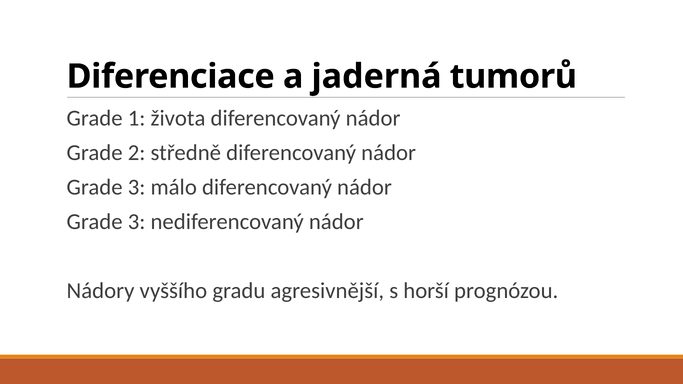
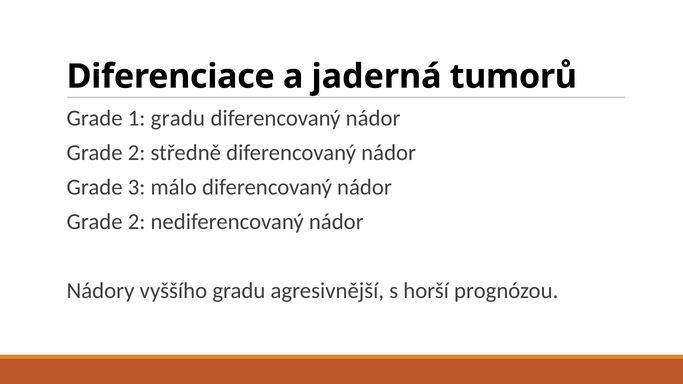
1 života: života -> gradu (178, 118)
3: 3 -> 2 (137, 222)
